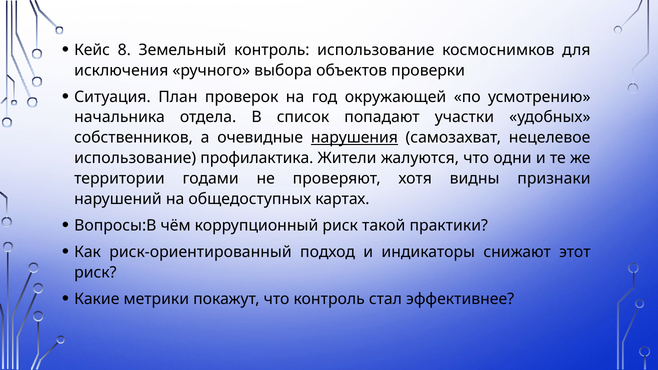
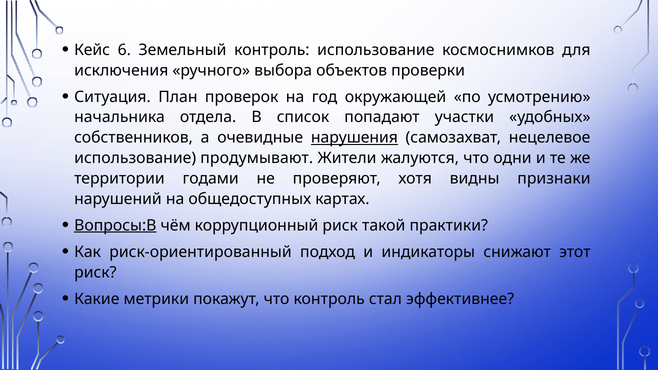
8: 8 -> 6 (124, 50)
профилактика: профилактика -> продумывают (257, 158)
Вопросы:В underline: none -> present (115, 225)
